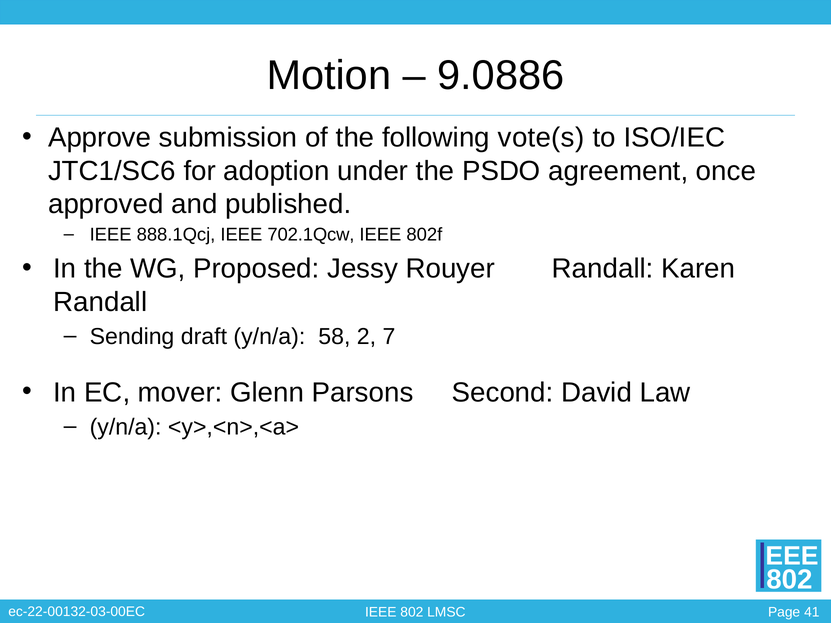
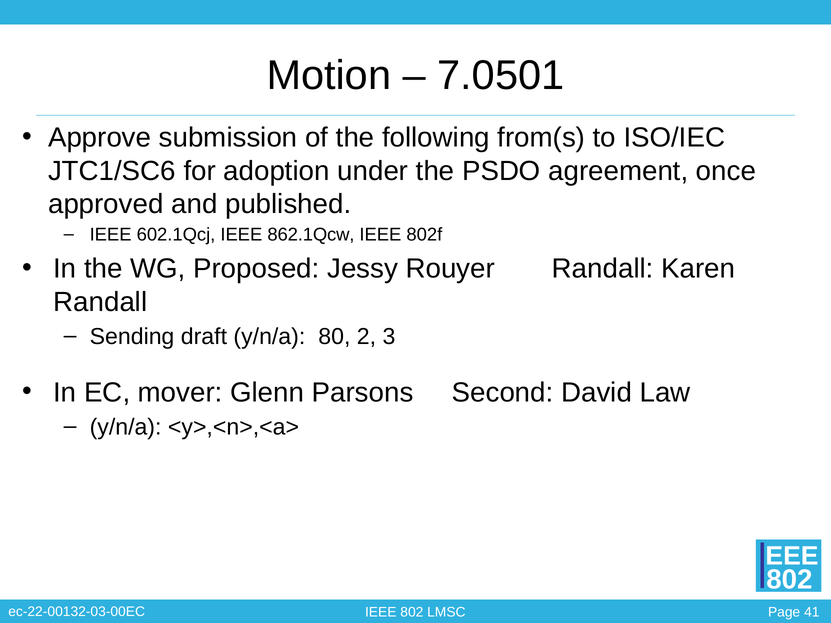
9.0886: 9.0886 -> 7.0501 (501, 76)
vote(s: vote(s -> from(s (541, 138)
888.1Qcj: 888.1Qcj -> 602.1Qcj (176, 235)
702.1Qcw: 702.1Qcw -> 862.1Qcw (311, 235)
58: 58 -> 80 (334, 337)
7: 7 -> 3 (389, 337)
